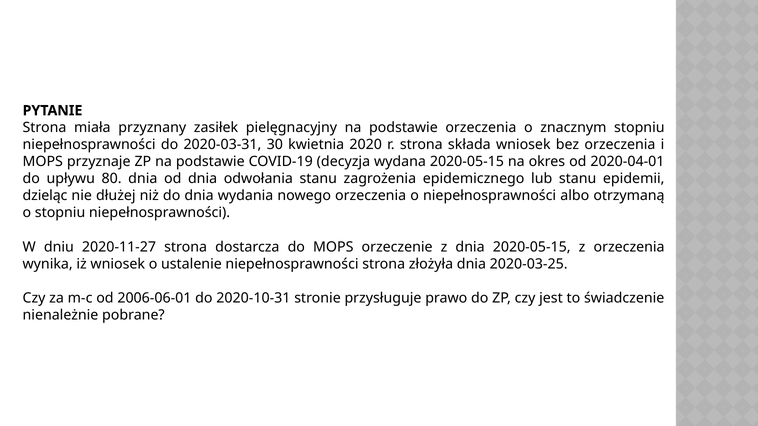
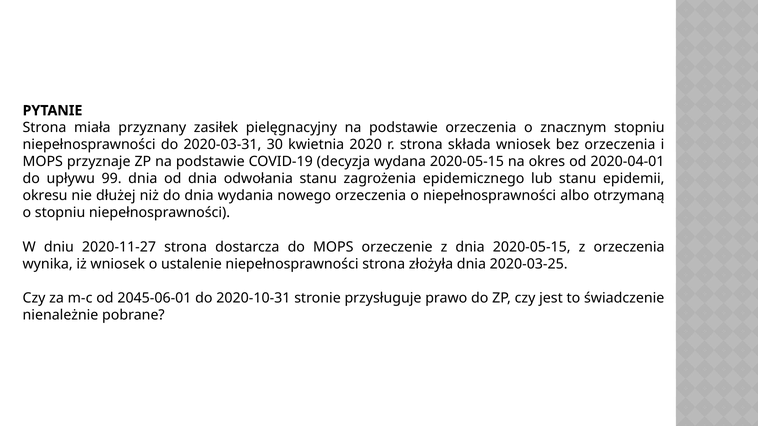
80: 80 -> 99 (112, 179)
dzieląc: dzieląc -> okresu (45, 196)
2006-06-01: 2006-06-01 -> 2045-06-01 (154, 298)
